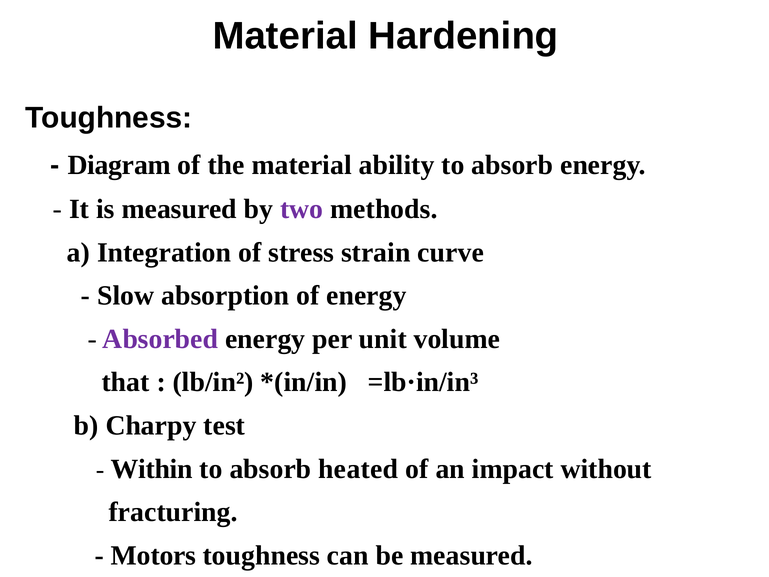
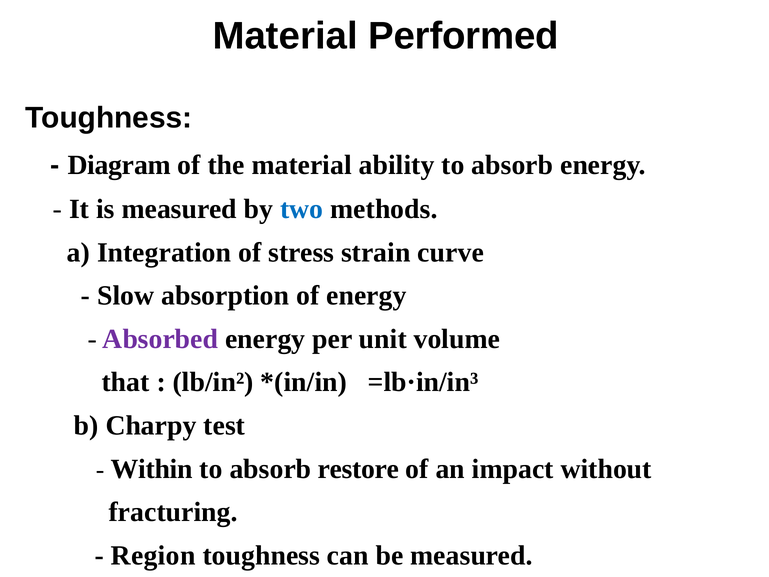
Hardening: Hardening -> Performed (464, 36)
two colour: purple -> blue (302, 209)
heated: heated -> restore (358, 469)
Motors: Motors -> Region (153, 555)
